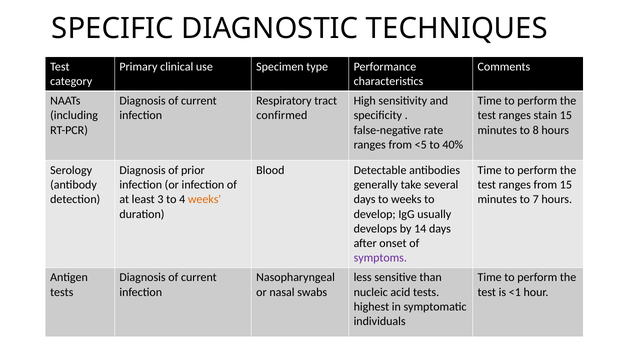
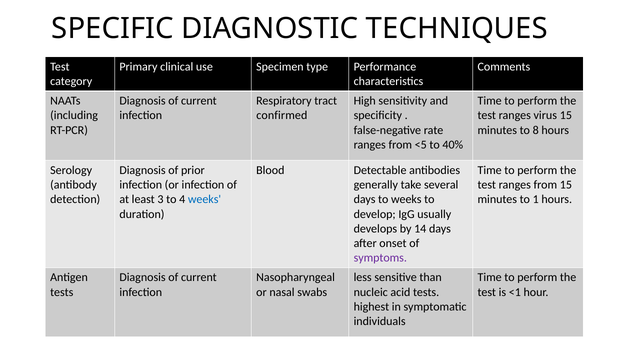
stain: stain -> virus (545, 115)
weeks colour: orange -> blue (205, 199)
7: 7 -> 1 (536, 199)
